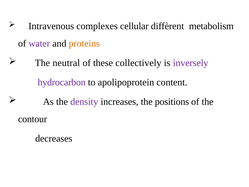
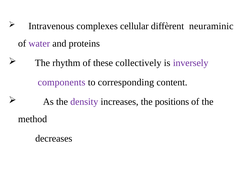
metabolism: metabolism -> neuraminic (211, 26)
proteins colour: orange -> black (84, 43)
neutral: neutral -> rhythm (66, 63)
hydrocarbon: hydrocarbon -> components (62, 82)
apolipoprotein: apolipoprotein -> corresponding (126, 82)
contour: contour -> method (33, 119)
